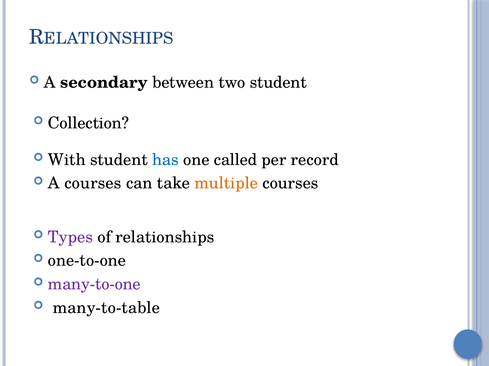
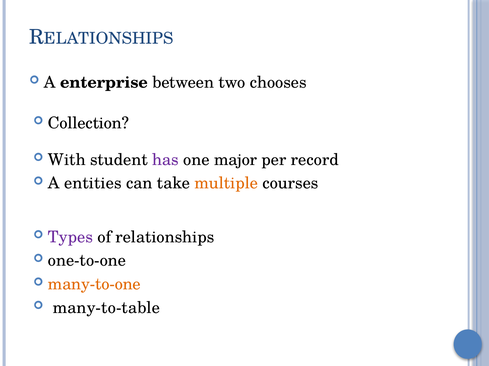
secondary: secondary -> enterprise (104, 83)
two student: student -> chooses (278, 83)
has colour: blue -> purple (166, 160)
called: called -> major (236, 160)
A courses: courses -> entities (93, 184)
many-to-one colour: purple -> orange (94, 285)
